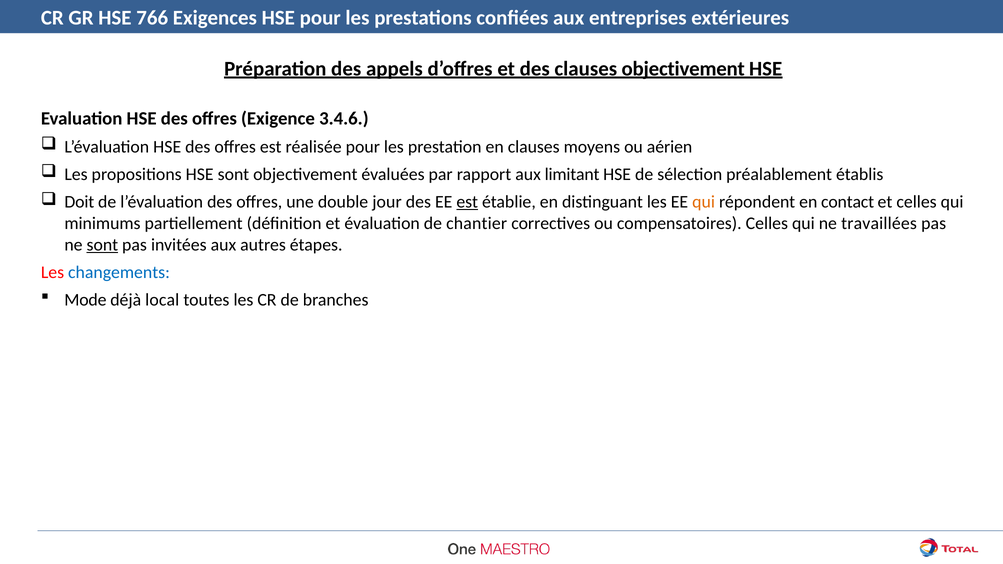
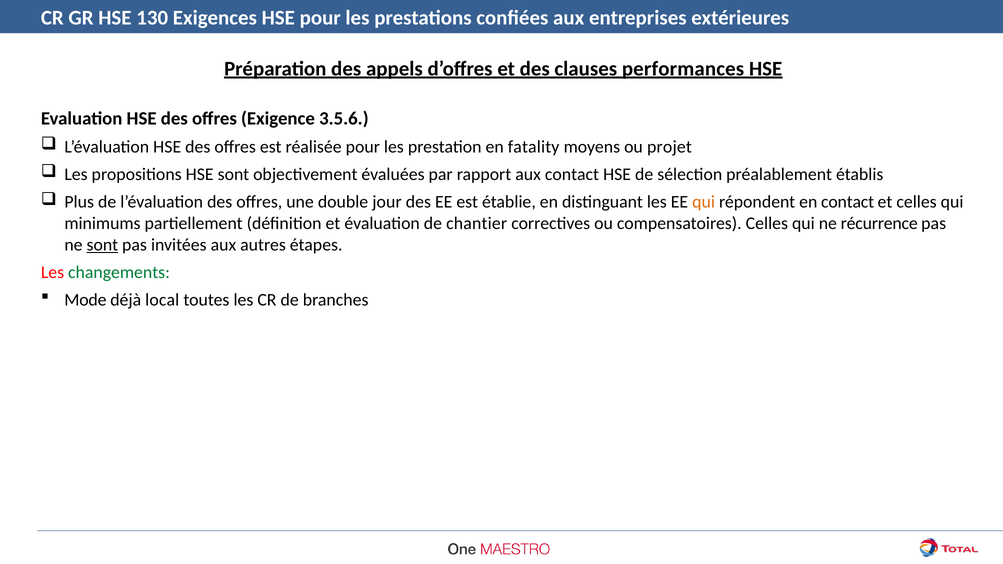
766: 766 -> 130 (152, 18)
clauses objectivement: objectivement -> performances (683, 69)
3.4.6: 3.4.6 -> 3.5.6 (344, 119)
en clauses: clauses -> fatality (534, 147)
aérien: aérien -> projet (669, 147)
aux limitant: limitant -> contact (572, 175)
Doit: Doit -> Plus (79, 202)
est underline: present -> none (467, 202)
travaillées: travaillées -> récurrence (879, 223)
changements colour: blue -> green (119, 272)
